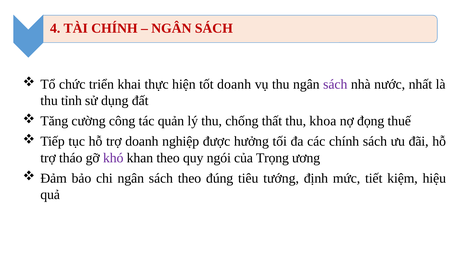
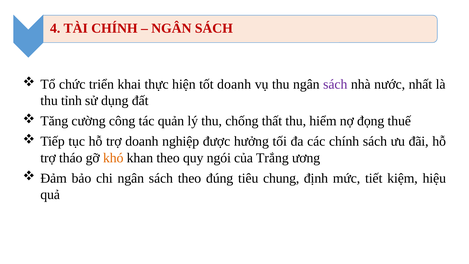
khoa: khoa -> hiểm (323, 121)
khó colour: purple -> orange (113, 158)
Trọng: Trọng -> Trắng (272, 158)
tướng: tướng -> chung (281, 178)
